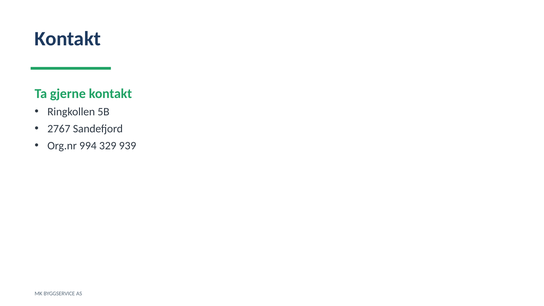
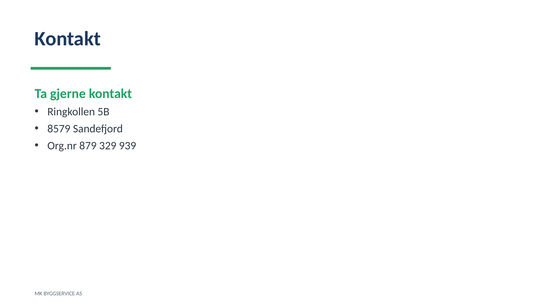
2767: 2767 -> 8579 (59, 129)
994: 994 -> 879 (88, 146)
